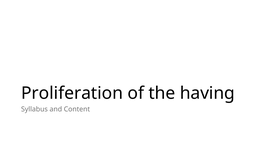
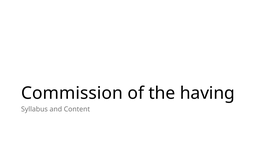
Proliferation: Proliferation -> Commission (72, 93)
